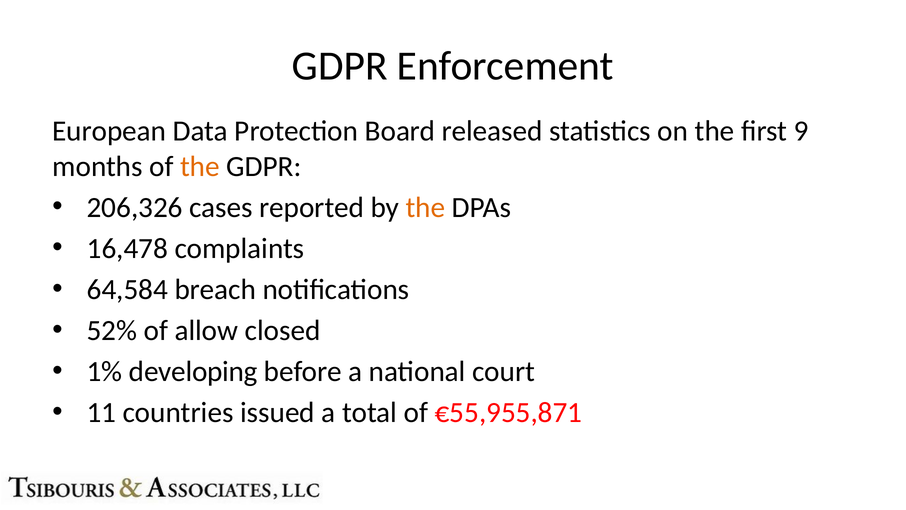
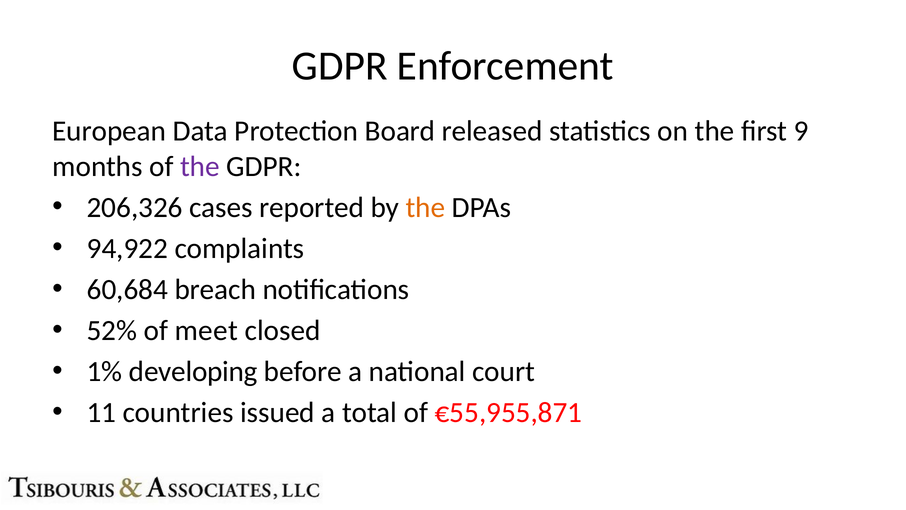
the colour: orange -> purple (200, 166)
16,478: 16,478 -> 94,922 (127, 248)
64,584: 64,584 -> 60,684 (127, 289)
allow: allow -> meet (206, 330)
